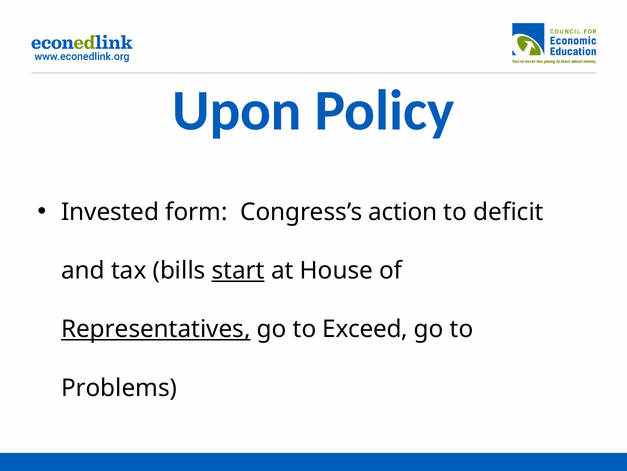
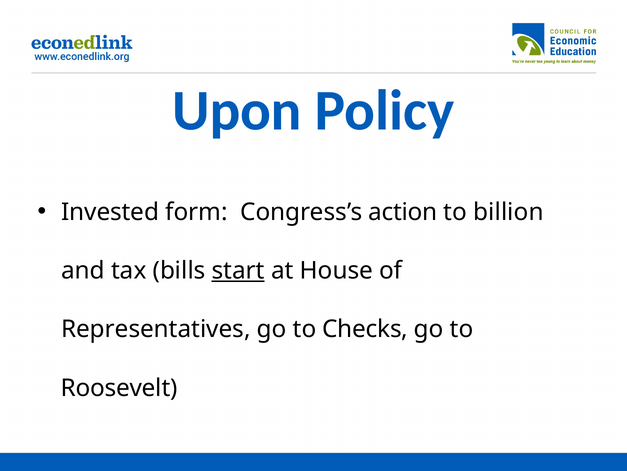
deficit: deficit -> billion (509, 212)
Representatives underline: present -> none (156, 329)
Exceed: Exceed -> Checks (365, 329)
Problems: Problems -> Roosevelt (119, 387)
